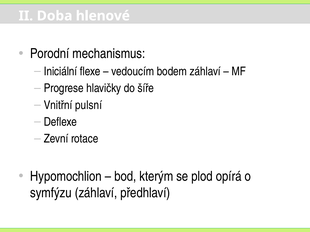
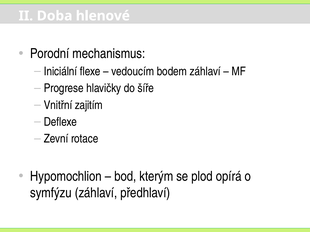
pulsní: pulsní -> zajitím (89, 105)
